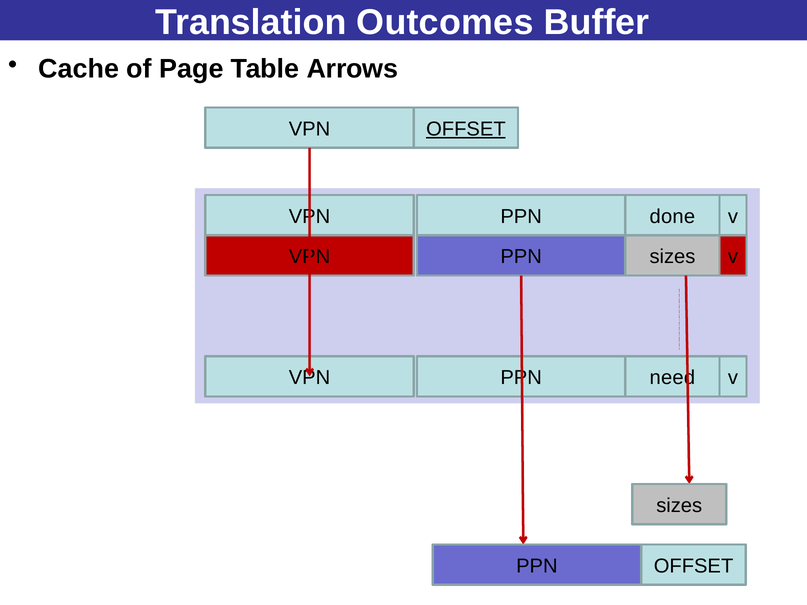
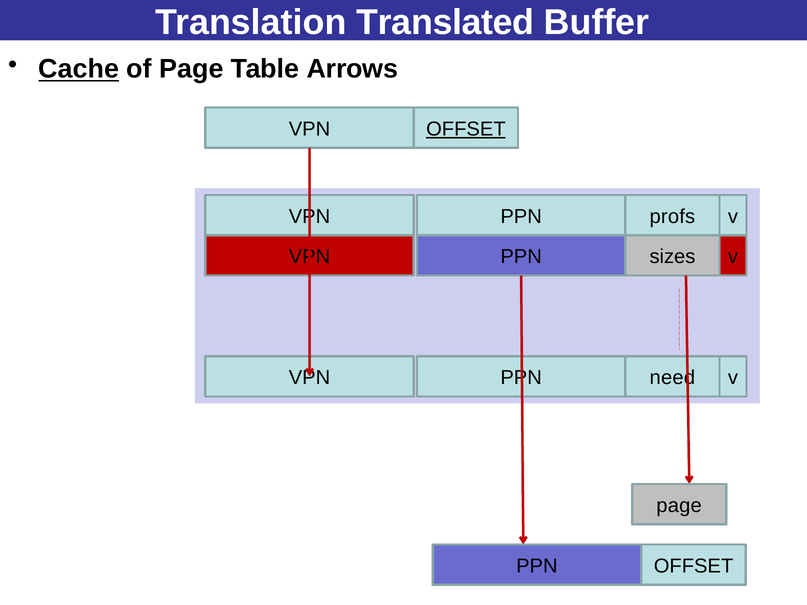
Outcomes: Outcomes -> Translated (445, 23)
Cache underline: none -> present (79, 69)
done: done -> profs (672, 217)
sizes: sizes -> page (679, 506)
